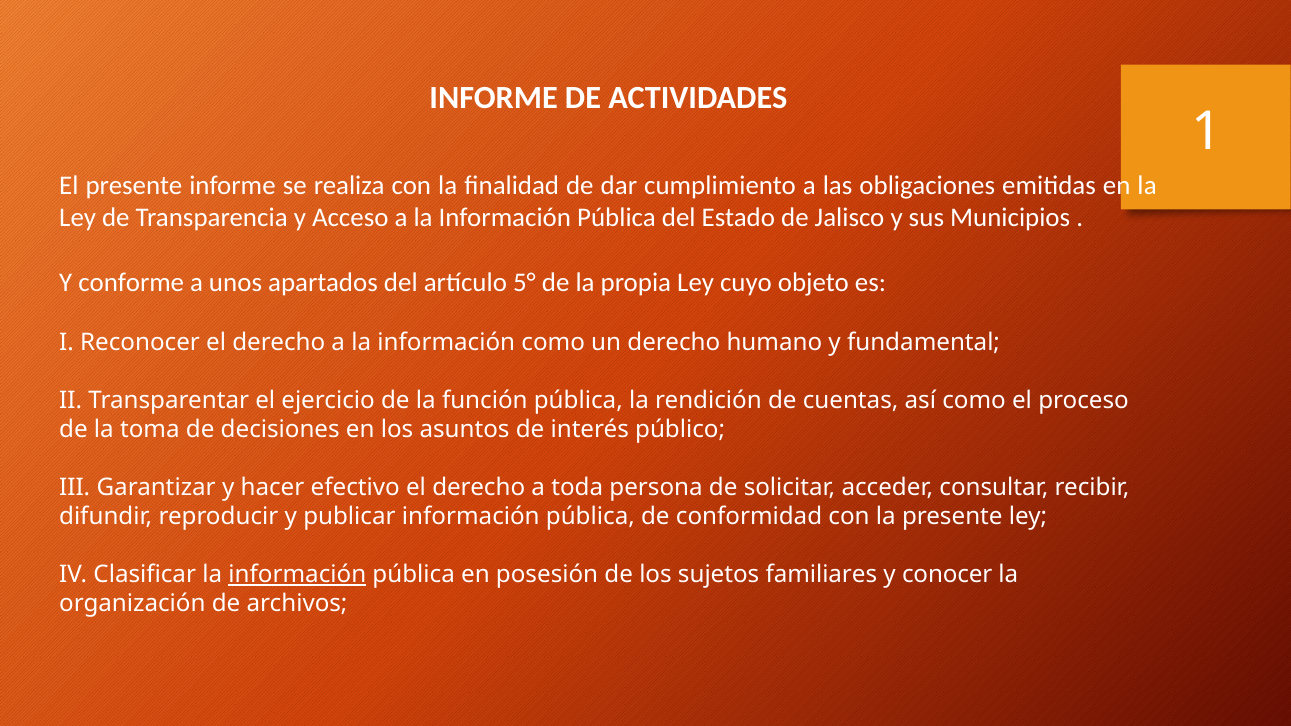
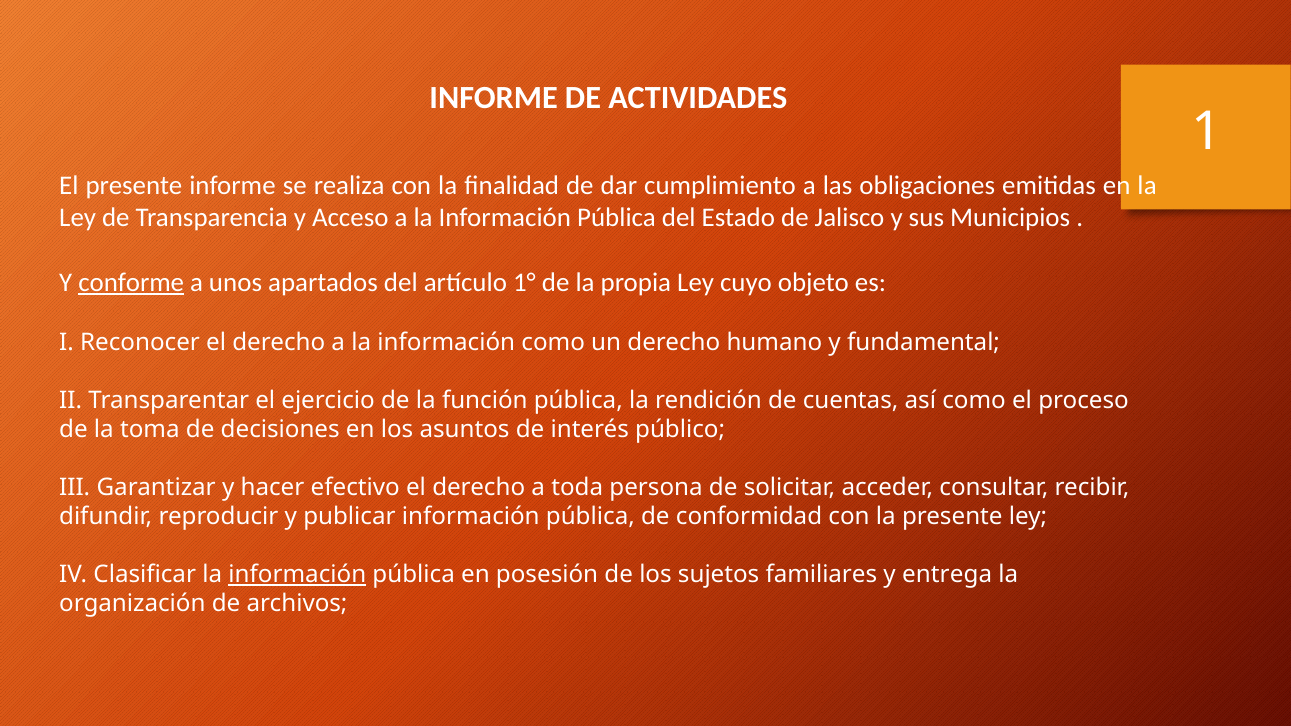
conforme underline: none -> present (131, 283)
5°: 5° -> 1° (524, 283)
conocer: conocer -> entrega (947, 575)
